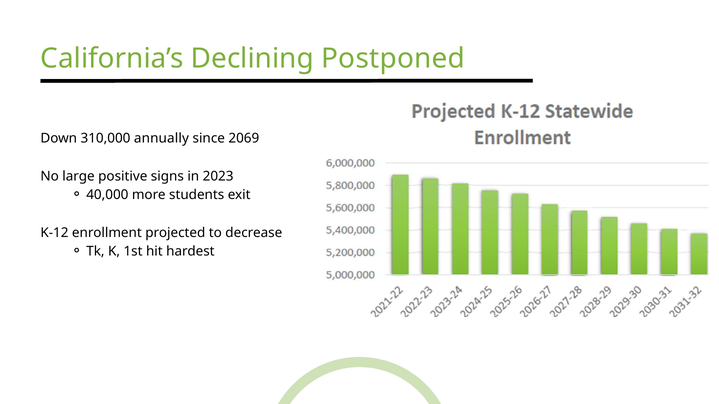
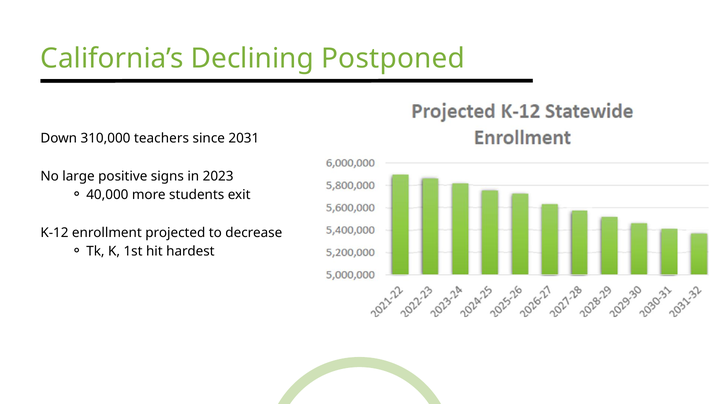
annually: annually -> teachers (161, 139)
2069: 2069 -> 2031 (244, 139)
